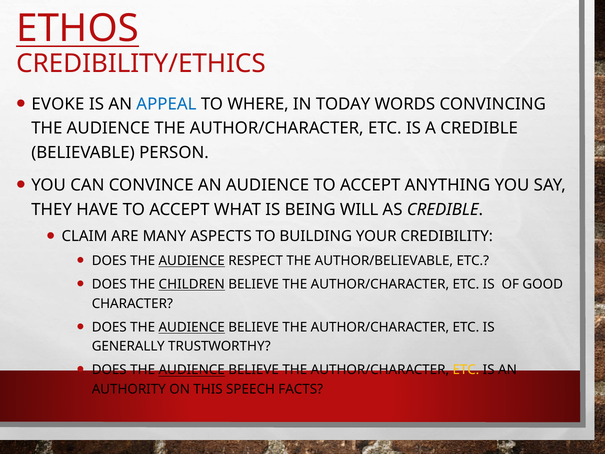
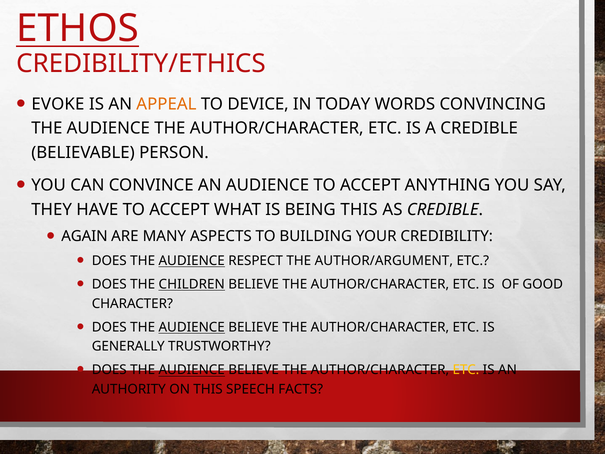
APPEAL colour: blue -> orange (166, 104)
WHERE: WHERE -> DEVICE (258, 104)
BEING WILL: WILL -> THIS (359, 209)
CLAIM: CLAIM -> AGAIN (84, 236)
AUTHOR/BELIEVABLE: AUTHOR/BELIEVABLE -> AUTHOR/ARGUMENT (384, 261)
